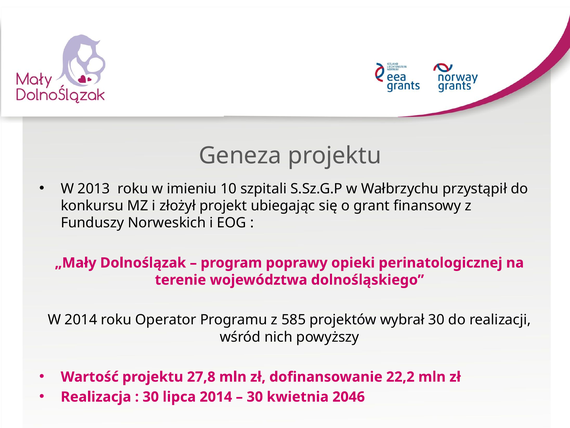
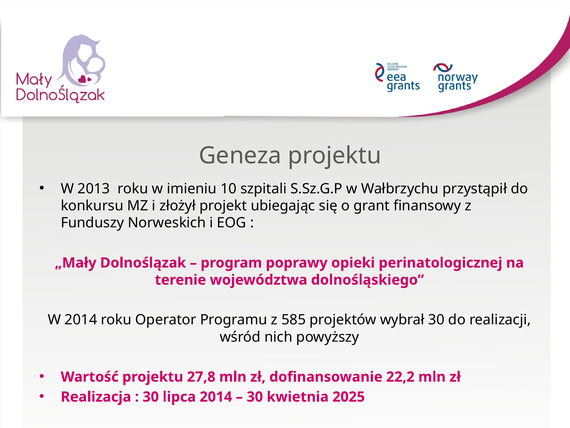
2046: 2046 -> 2025 (349, 396)
